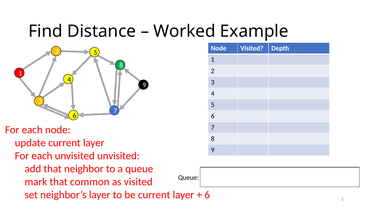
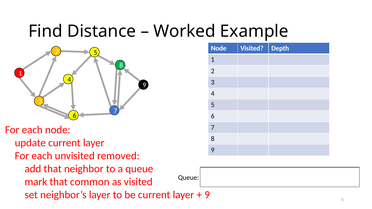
unvisited unvisited: unvisited -> removed (118, 156)
6: 6 -> 9 (207, 195)
